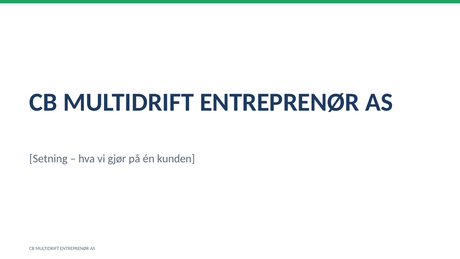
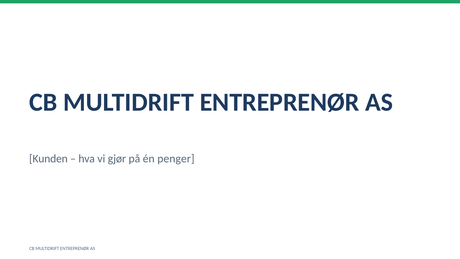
Setning: Setning -> Kunden (48, 158)
kunden: kunden -> penger (176, 158)
